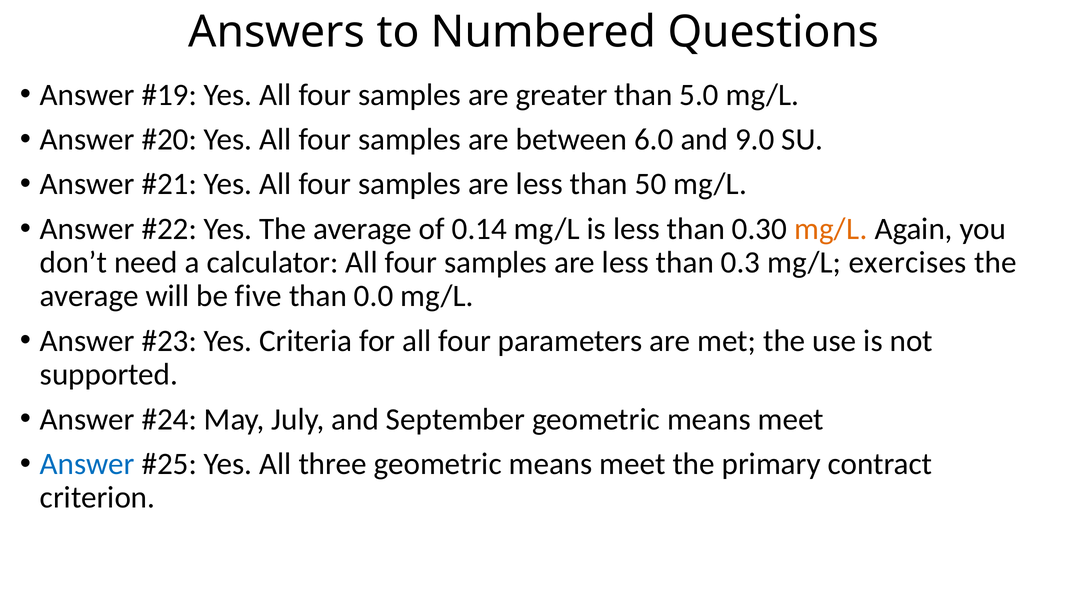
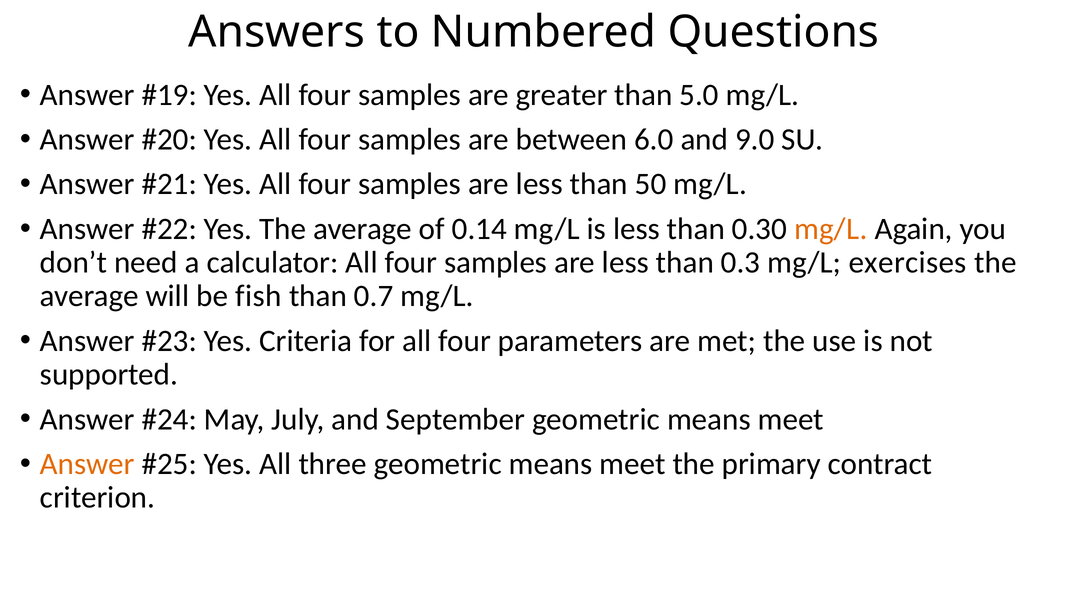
five: five -> fish (258, 296)
0.0: 0.0 -> 0.7 (374, 296)
Answer colour: blue -> orange (87, 464)
